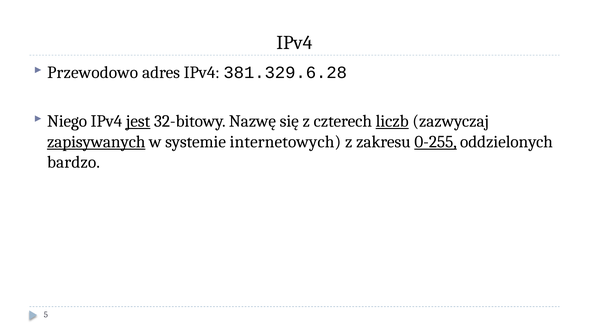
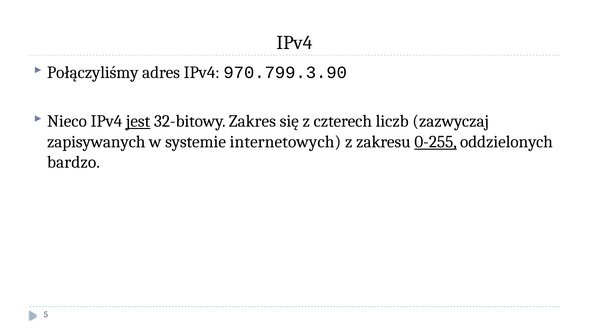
Przewodowo: Przewodowo -> Połączyliśmy (93, 73)
381.329.6.28: 381.329.6.28 -> 970.799.3.90 (285, 73)
Niego: Niego -> Nieco (67, 121)
Nazwę: Nazwę -> Zakres (252, 121)
liczb underline: present -> none (392, 121)
zapisywanych underline: present -> none (96, 142)
